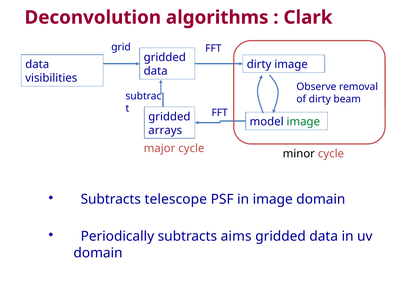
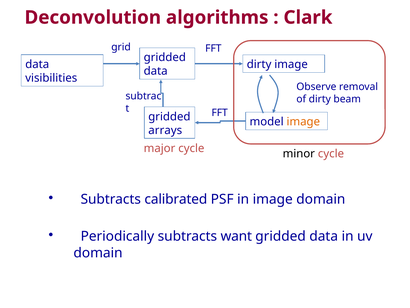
image colour: green -> orange (303, 122)
telescope: telescope -> calibrated (176, 199)
aims: aims -> want (236, 236)
